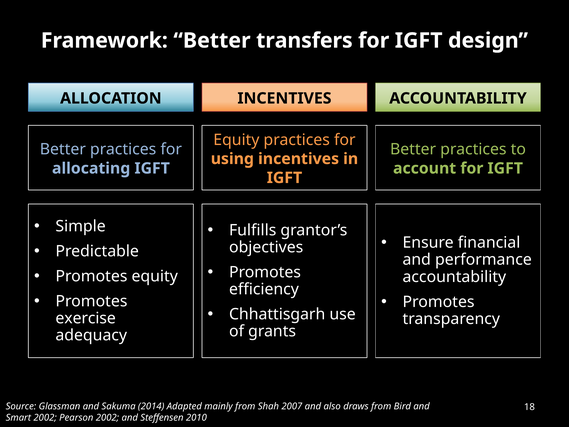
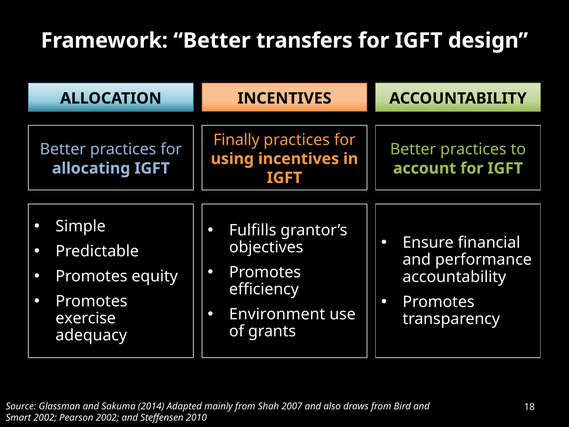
Equity: Equity -> Finally (236, 140)
Chhattisgarh: Chhattisgarh -> Environment (277, 314)
